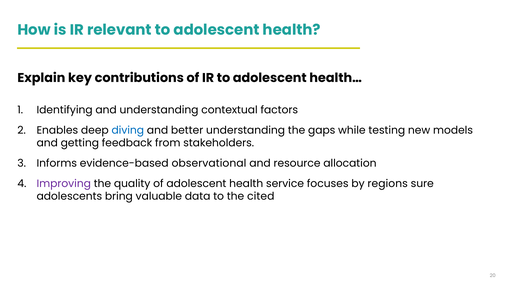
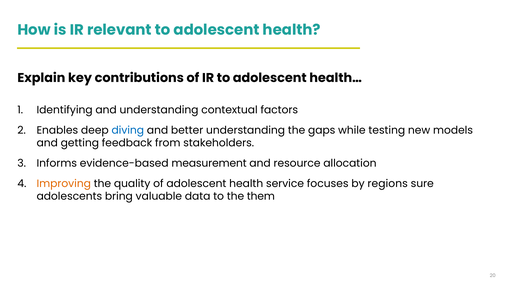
observational: observational -> measurement (209, 163)
Improving colour: purple -> orange (64, 184)
cited: cited -> them (261, 196)
